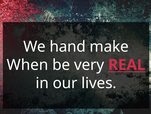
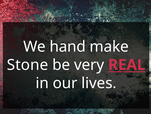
When: When -> Stone (27, 64)
